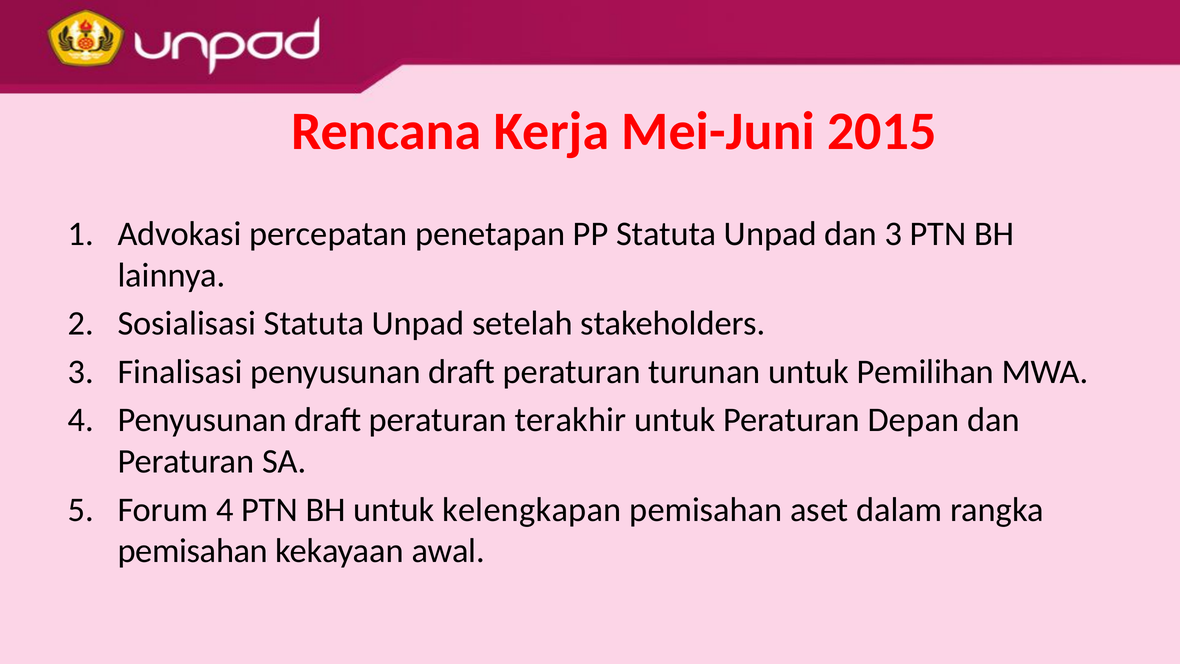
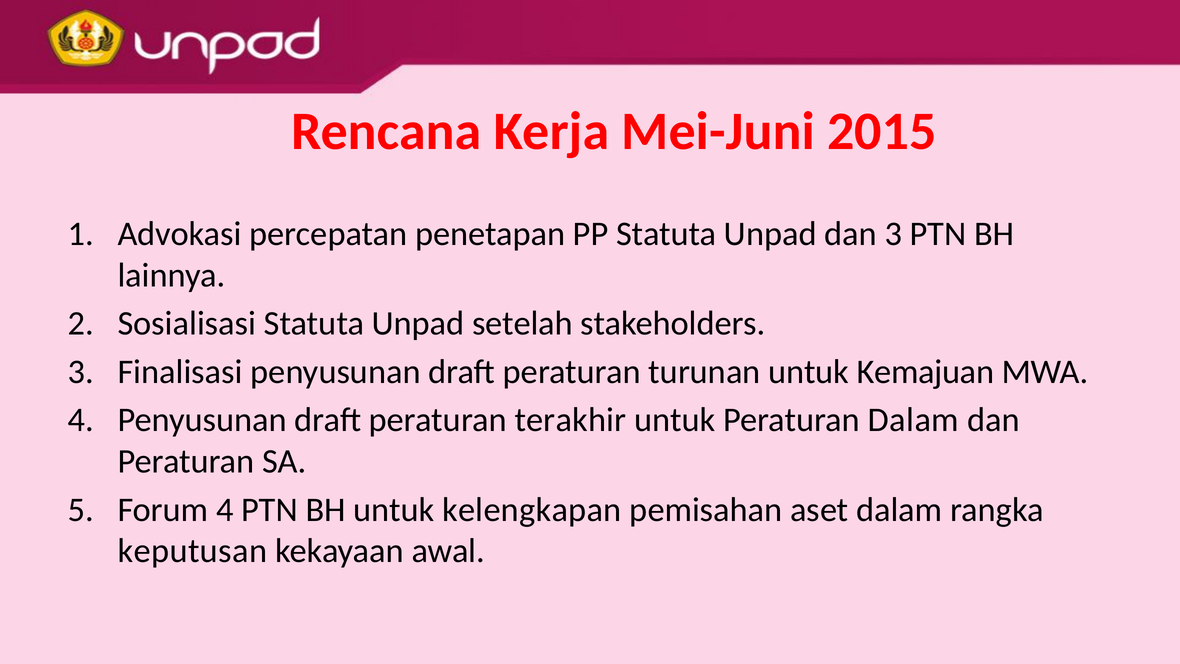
Pemilihan: Pemilihan -> Kemajuan (926, 372)
Peraturan Depan: Depan -> Dalam (913, 420)
pemisahan: pemisahan -> keputusan (192, 551)
